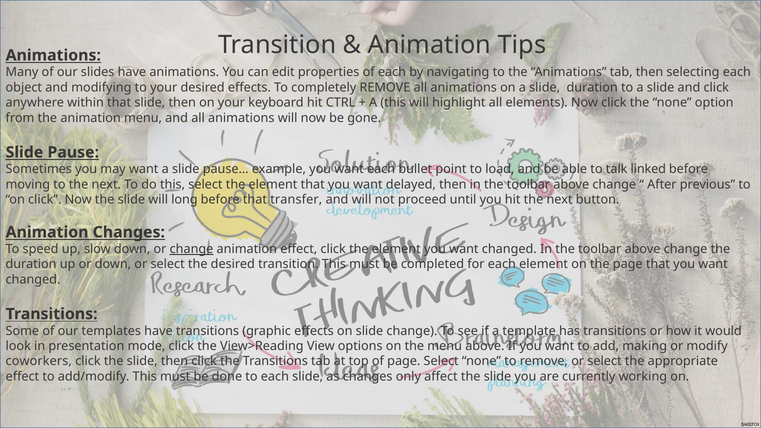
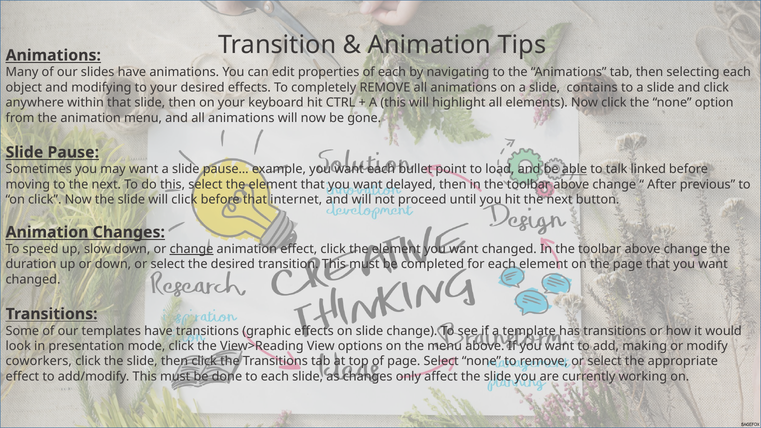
slide duration: duration -> contains (592, 87)
able underline: none -> present (574, 169)
will long: long -> click (184, 200)
transfer: transfer -> internet (296, 200)
